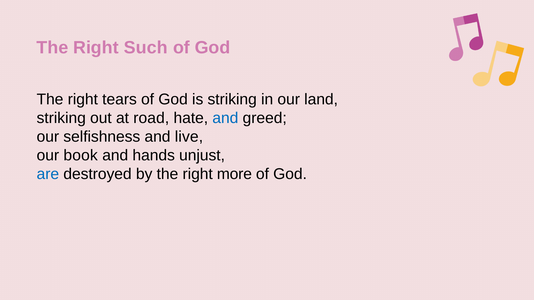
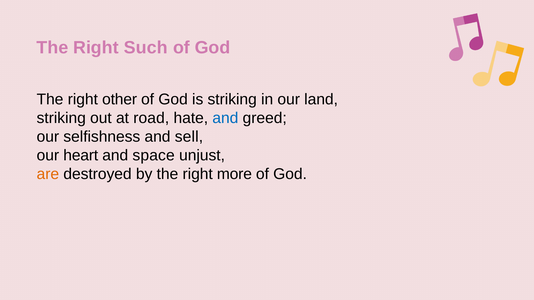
tears: tears -> other (120, 99)
live: live -> sell (189, 137)
book: book -> heart (81, 155)
hands: hands -> space (154, 155)
are colour: blue -> orange (48, 174)
